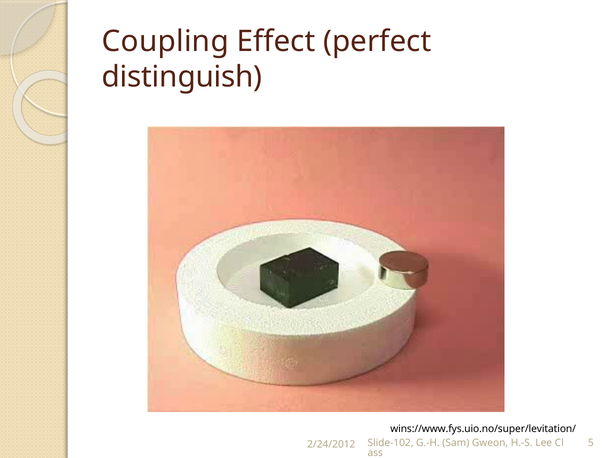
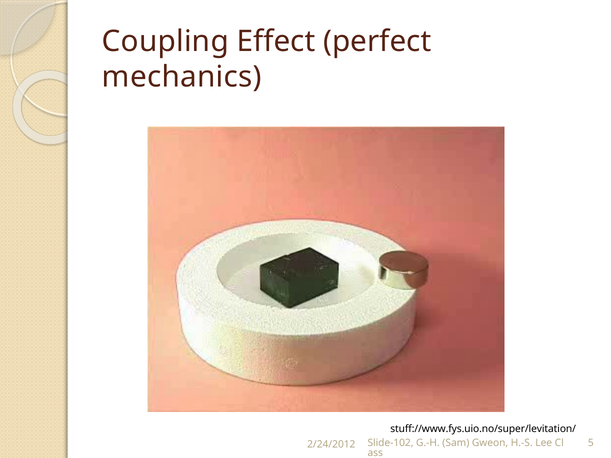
distinguish: distinguish -> mechanics (182, 77)
wins://www.fys.uio.no/super/levitation/: wins://www.fys.uio.no/super/levitation/ -> stuff://www.fys.uio.no/super/levitation/ (483, 429)
